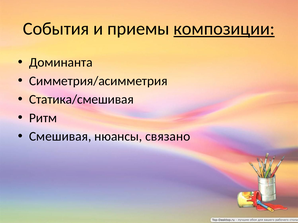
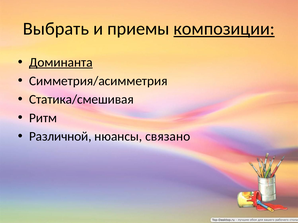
События: События -> Выбрать (56, 29)
Доминанта underline: none -> present (61, 63)
Смешивая: Смешивая -> Различной (60, 137)
